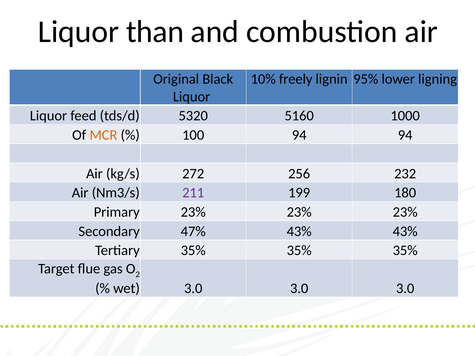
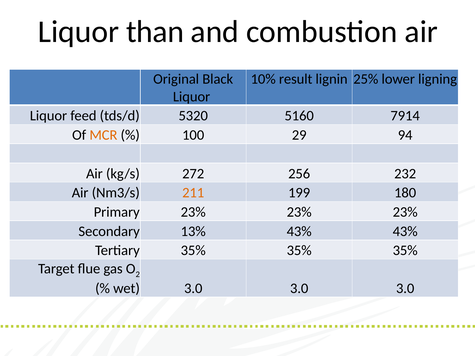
freely: freely -> result (296, 79)
95%: 95% -> 25% (366, 79)
1000: 1000 -> 7914 (405, 116)
100 94: 94 -> 29 (299, 135)
211 colour: purple -> orange (193, 193)
47%: 47% -> 13% (193, 231)
